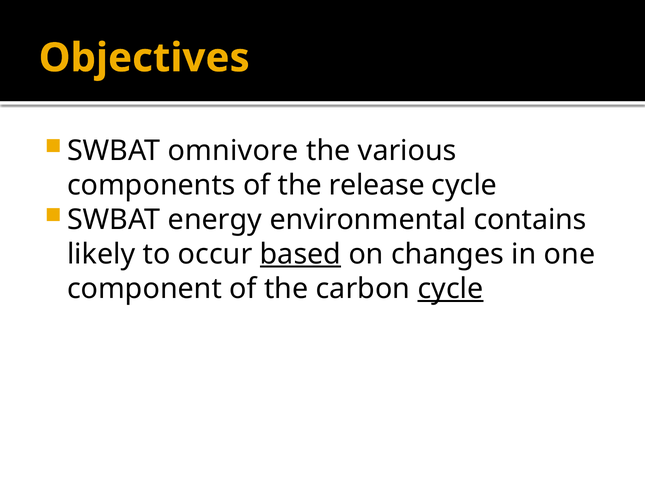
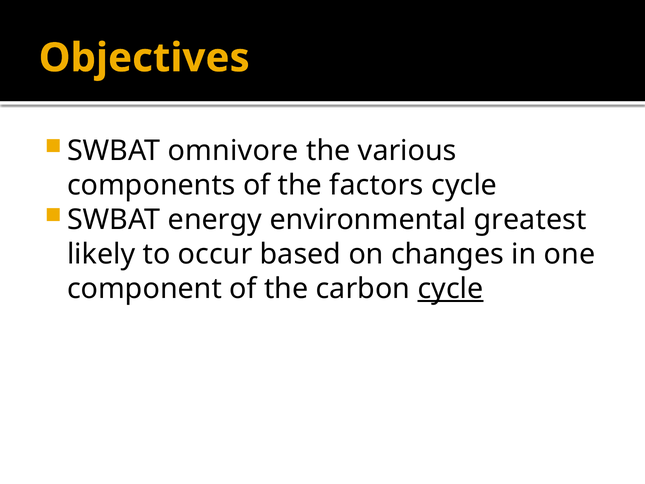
release: release -> factors (377, 185)
contains: contains -> greatest (530, 220)
based underline: present -> none (300, 254)
